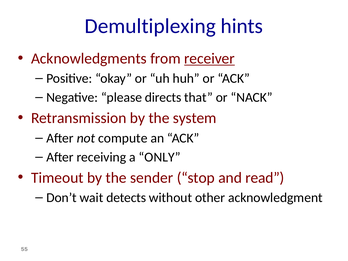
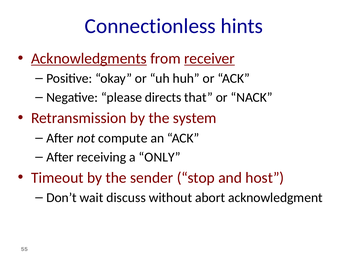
Demultiplexing: Demultiplexing -> Connectionless (150, 26)
Acknowledgments underline: none -> present (89, 59)
read: read -> host (265, 178)
detects: detects -> discuss (126, 198)
other: other -> abort (210, 198)
